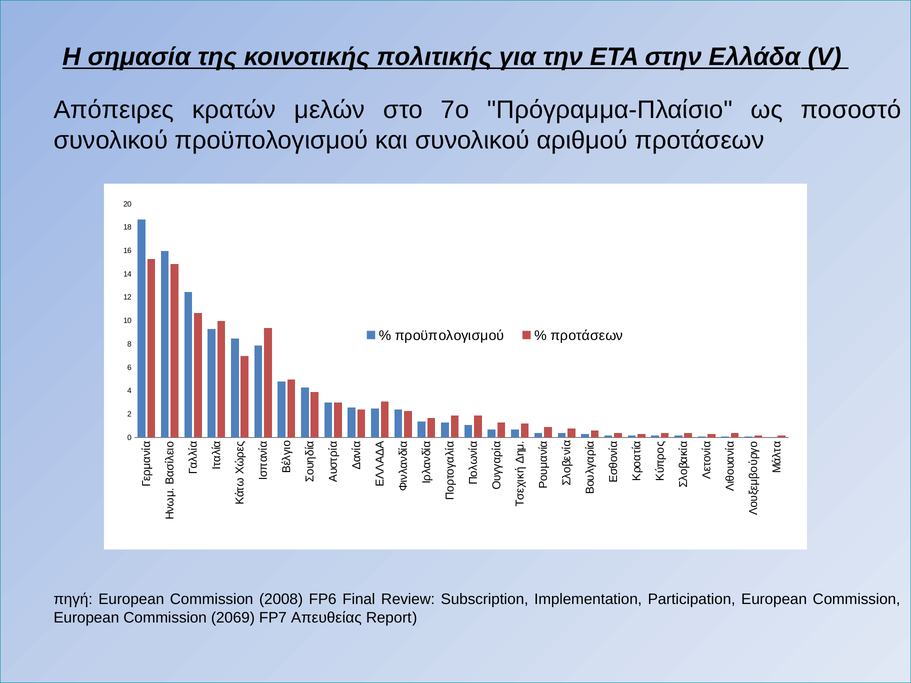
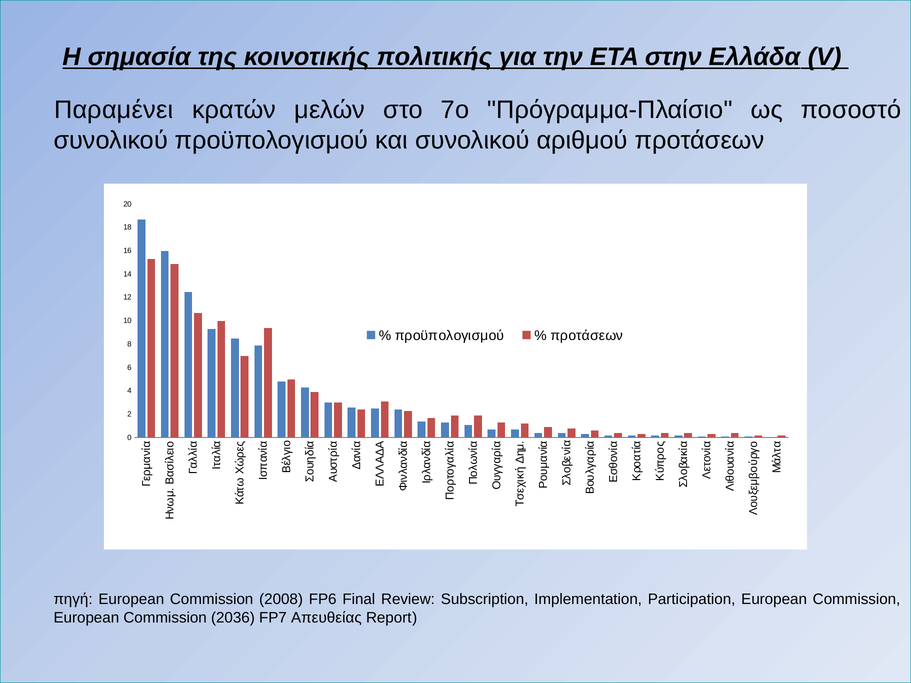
Απόπειρες: Απόπειρες -> Παραμένει (114, 110)
2069: 2069 -> 2036 (233, 618)
